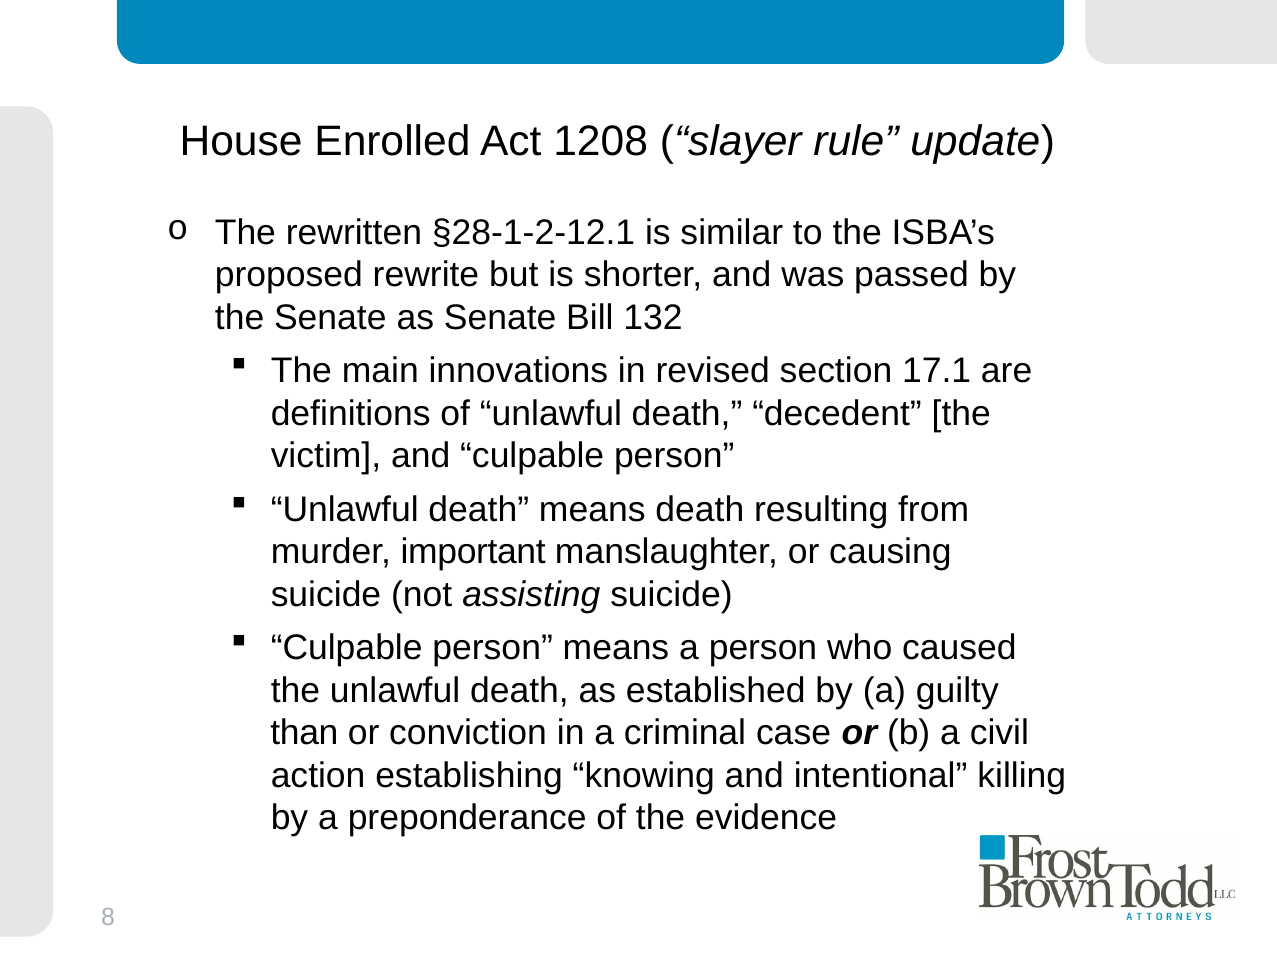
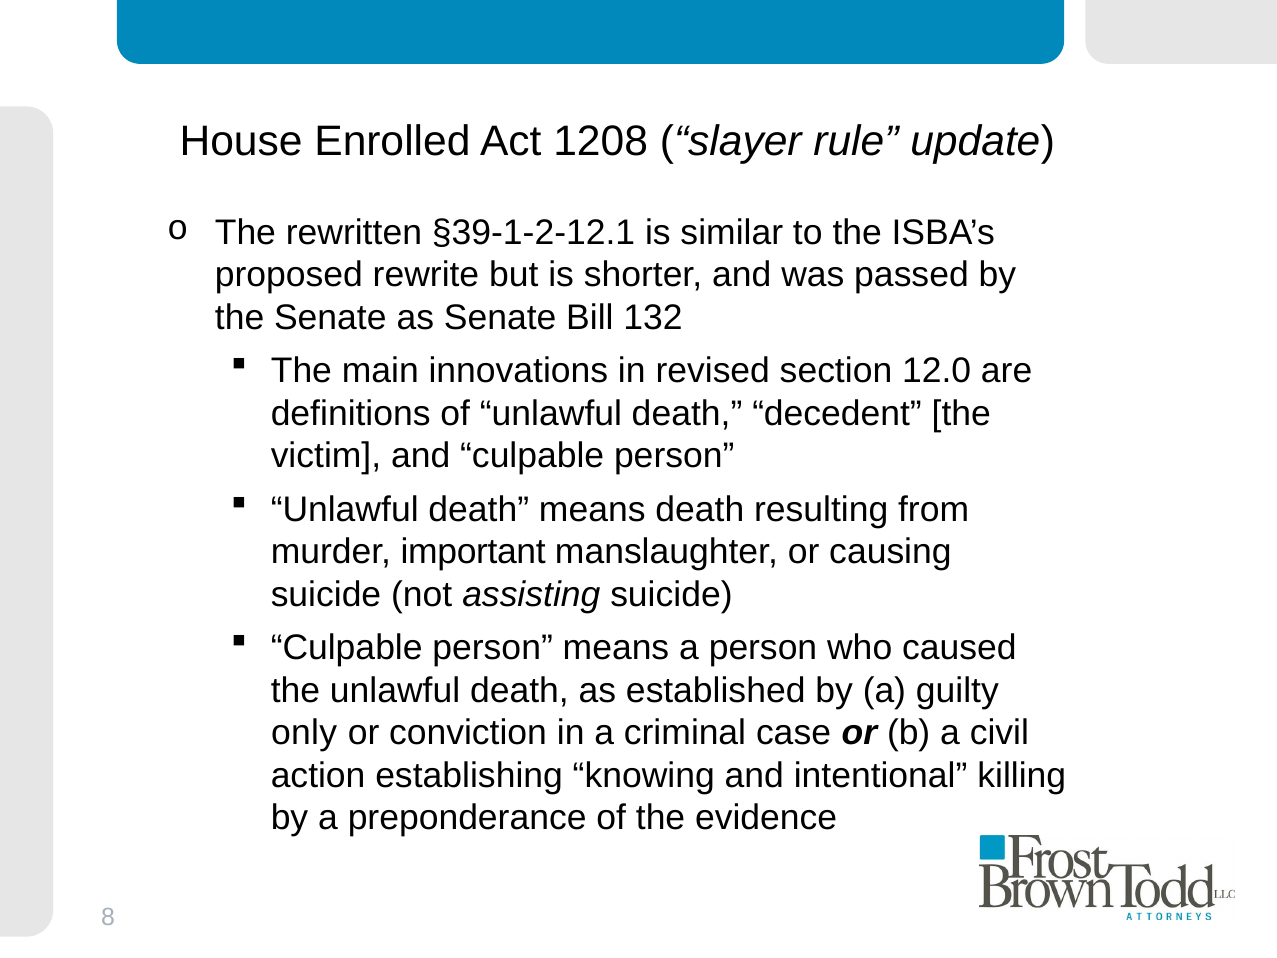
§28-1-2-12.1: §28-1-2-12.1 -> §39-1-2-12.1 (534, 232)
17.1: 17.1 -> 12.0 (937, 371)
than: than -> only (304, 733)
